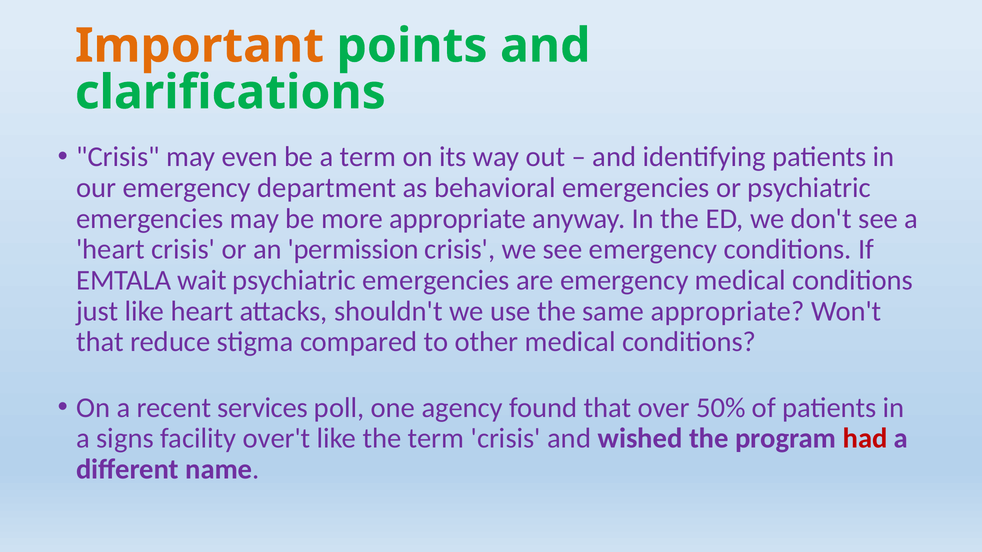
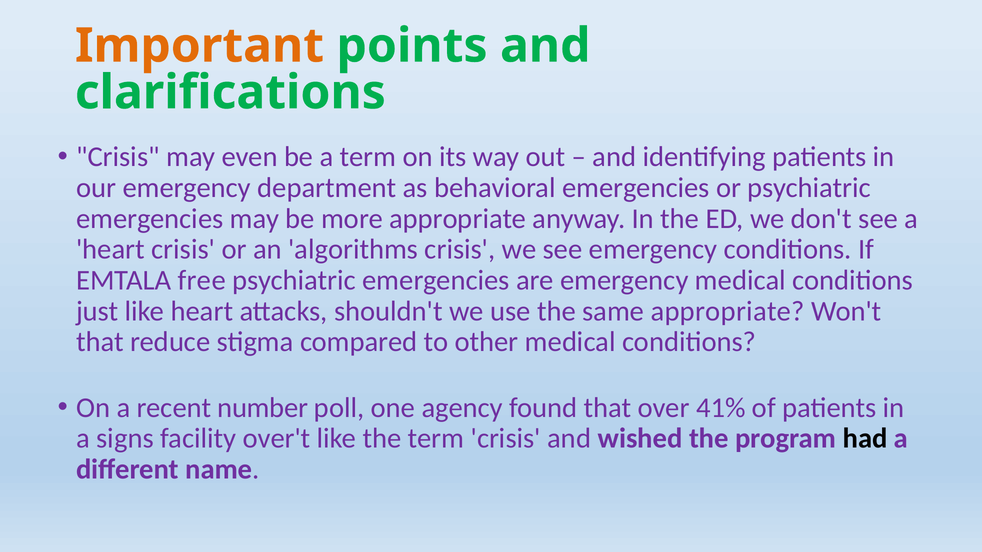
permission: permission -> algorithms (353, 250)
wait: wait -> free (202, 280)
services: services -> number (263, 408)
50%: 50% -> 41% (721, 408)
had colour: red -> black (865, 439)
